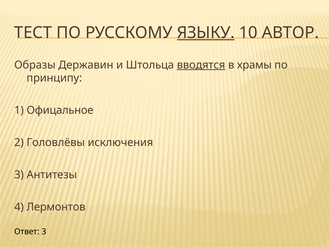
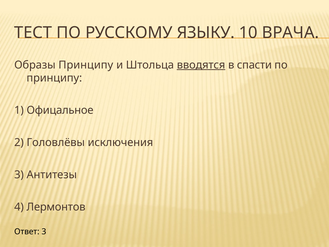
ЯЗЫКУ underline: present -> none (206, 33)
АВТОР: АВТОР -> ВРАЧА (290, 33)
Образы Державин: Державин -> Принципу (86, 65)
храмы: храмы -> спасти (254, 65)
